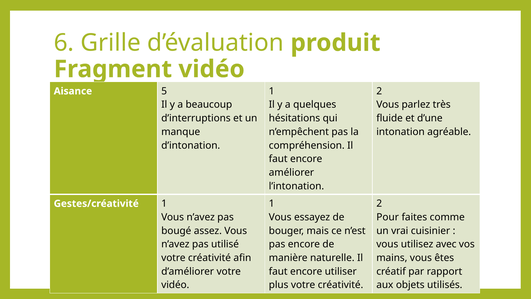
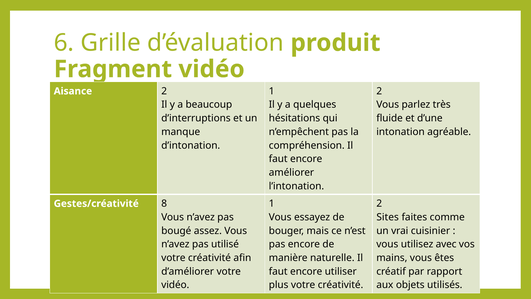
Aisance 5: 5 -> 2 (164, 91)
Gestes/créativité 1: 1 -> 8 (164, 203)
Pour: Pour -> Sites (388, 217)
